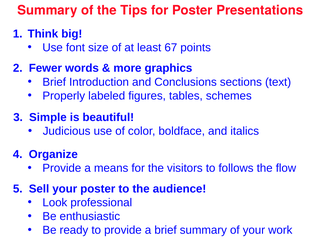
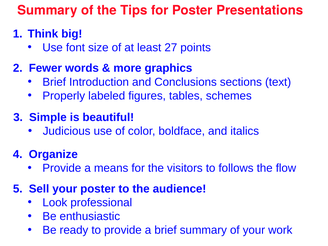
67: 67 -> 27 (171, 47)
